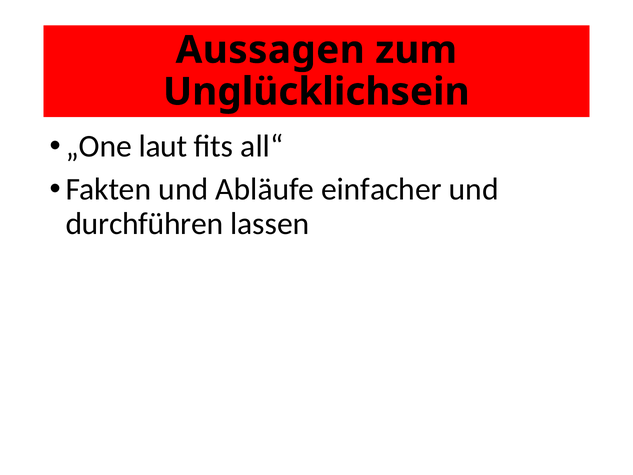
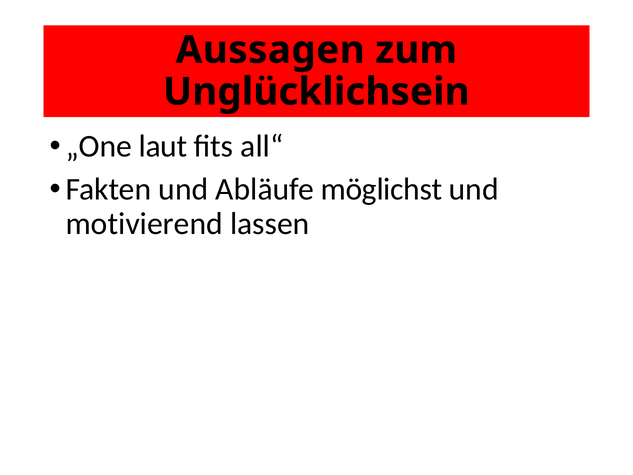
einfacher: einfacher -> möglichst (382, 189)
durchführen: durchführen -> motivierend (144, 224)
